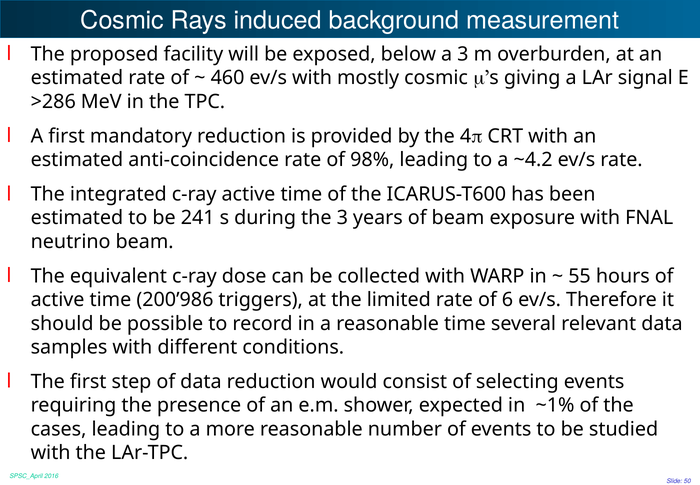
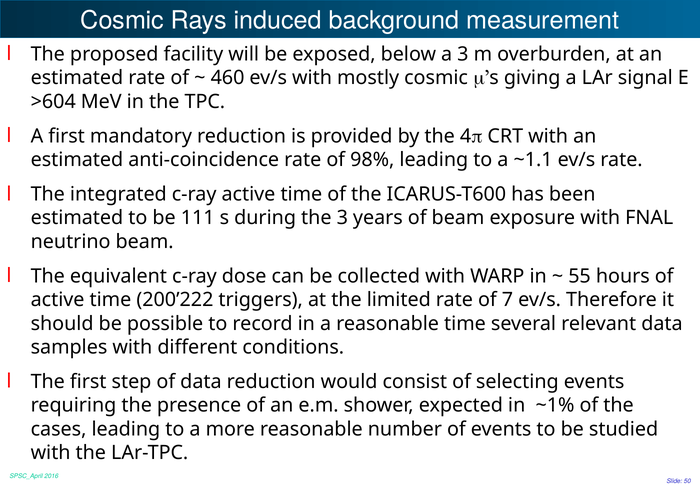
>286: >286 -> >604 (53, 102)
~4.2: ~4.2 -> ~1.1 (533, 160)
241: 241 -> 111 (198, 218)
200’986: 200’986 -> 200’222 (175, 300)
6: 6 -> 7 (507, 300)
